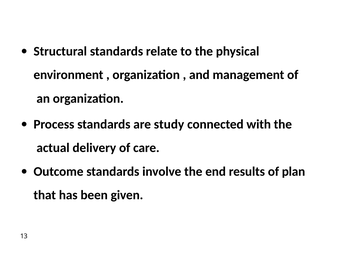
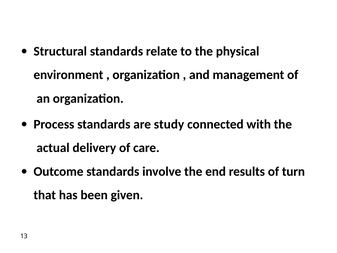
plan: plan -> turn (293, 171)
